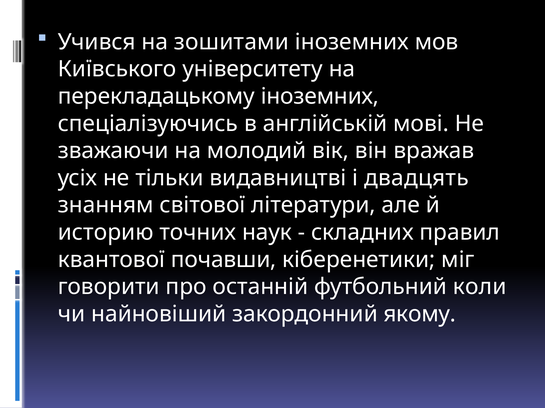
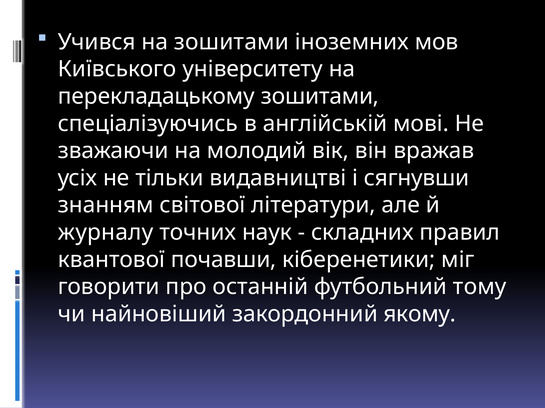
перекладацькому іноземних: іноземних -> зошитами (320, 97)
двадцять: двадцять -> сягнувши (417, 178)
историю: историю -> журналу (106, 233)
коли: коли -> тому (480, 287)
